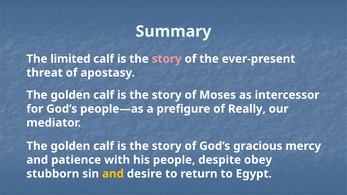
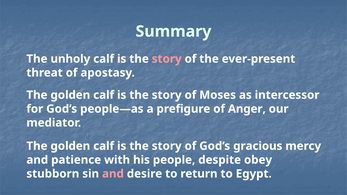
limited: limited -> unholy (70, 59)
Really: Really -> Anger (247, 109)
and colour: yellow -> pink (113, 174)
